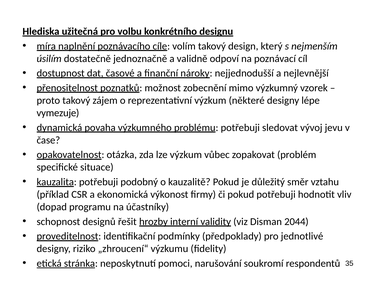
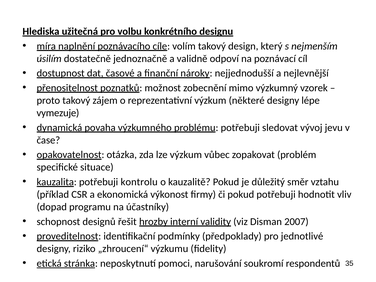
podobný: podobný -> kontrolu (139, 182)
2044: 2044 -> 2007 (296, 222)
